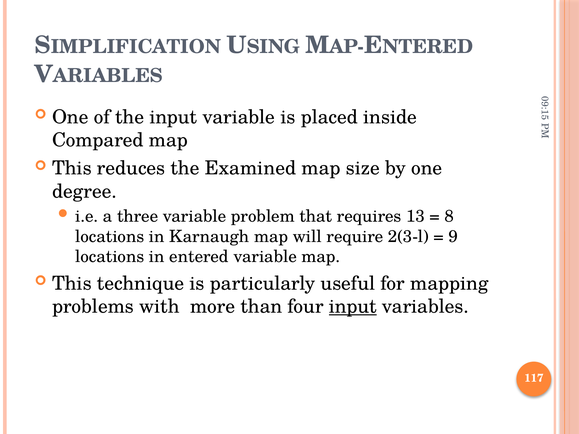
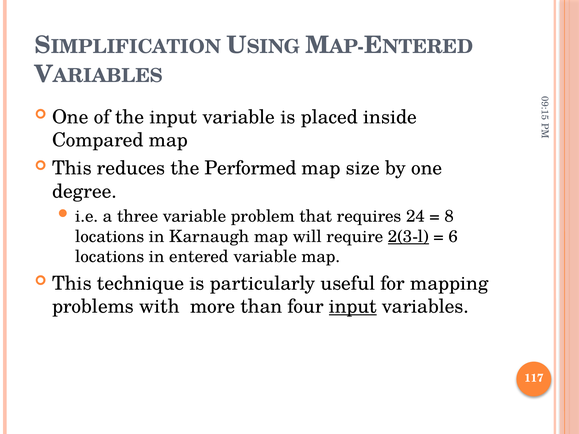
Examined: Examined -> Performed (251, 168)
13: 13 -> 24 (416, 216)
2(3-l underline: none -> present (408, 237)
9: 9 -> 6 (453, 237)
